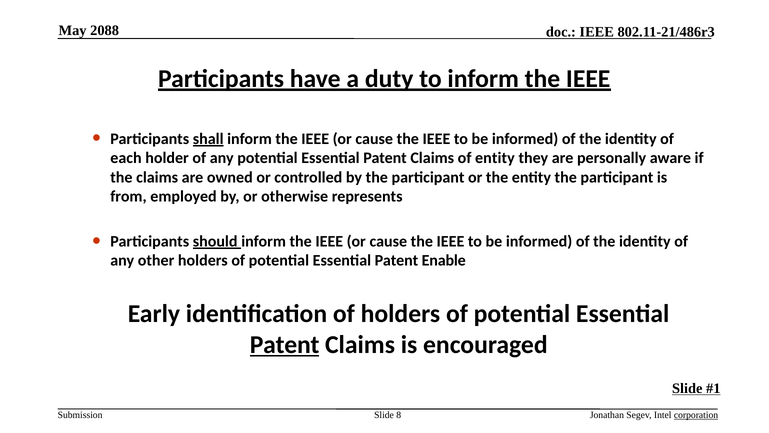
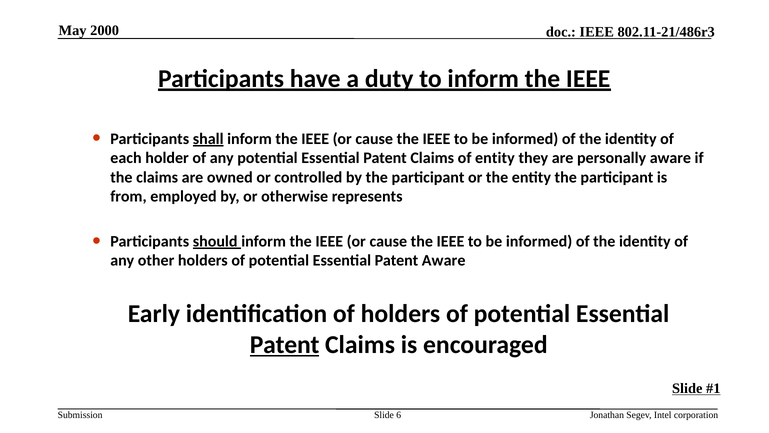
2088: 2088 -> 2000 (105, 31)
Patent Enable: Enable -> Aware (444, 260)
8: 8 -> 6 (399, 415)
corporation underline: present -> none (696, 415)
